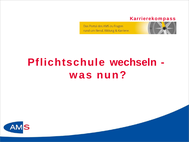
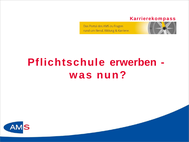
wechseln: wechseln -> erwerben (133, 62)
